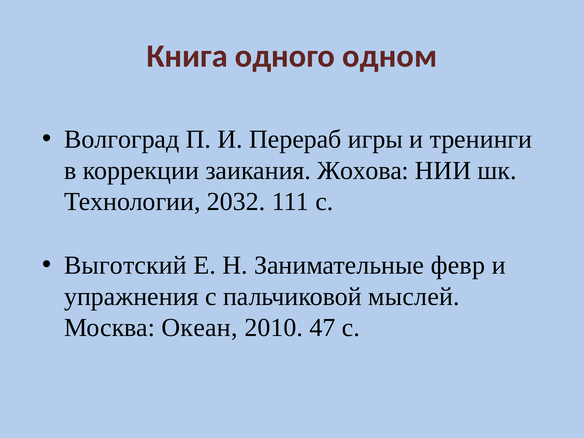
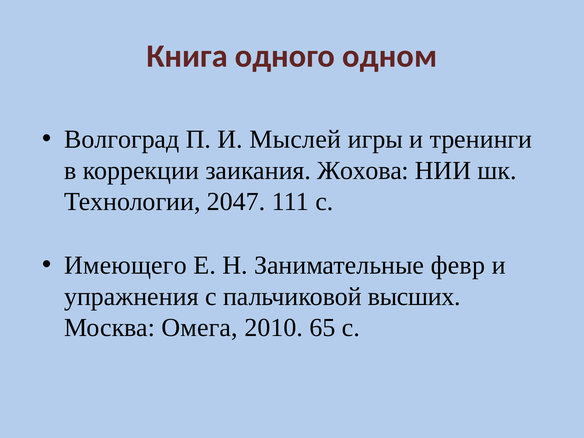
Перераб: Перераб -> Мыслей (295, 139)
2032: 2032 -> 2047 (236, 202)
Выготский: Выготский -> Имеющего (125, 265)
мыслей: мыслей -> высших (414, 296)
Океан: Океан -> Омега (200, 328)
47: 47 -> 65 (322, 328)
